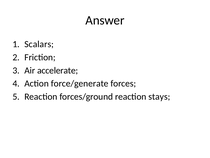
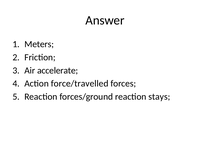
Scalars: Scalars -> Meters (39, 44)
force/generate: force/generate -> force/travelled (80, 83)
